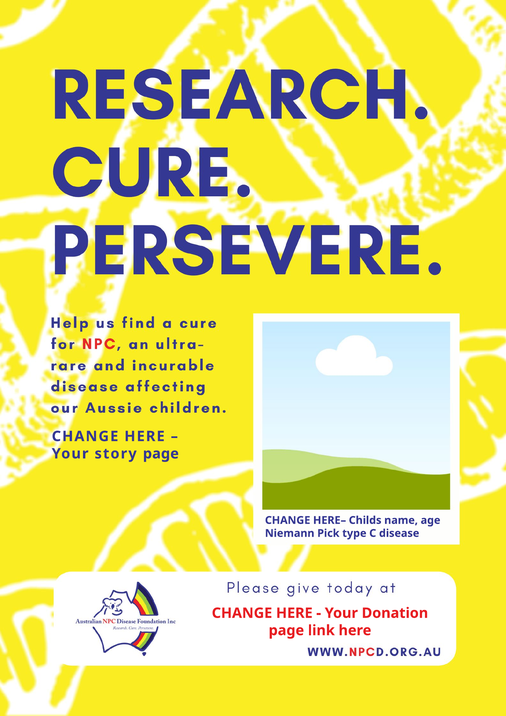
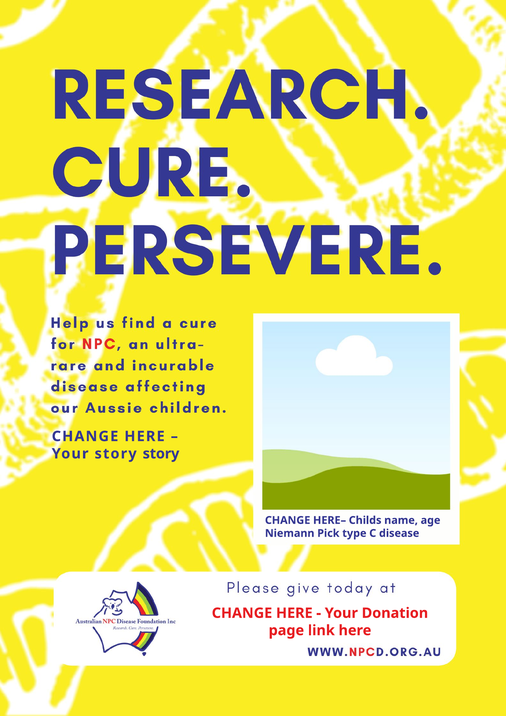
story page: page -> story (161, 453)
